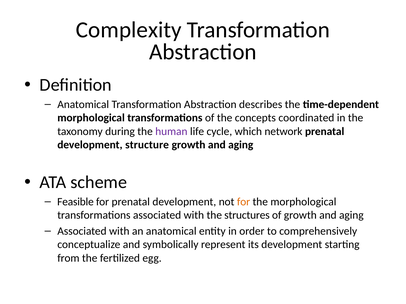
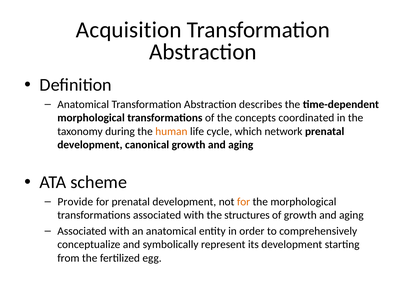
Complexity: Complexity -> Acquisition (129, 30)
human colour: purple -> orange (171, 132)
structure: structure -> canonical (147, 145)
Feasible: Feasible -> Provide (75, 202)
